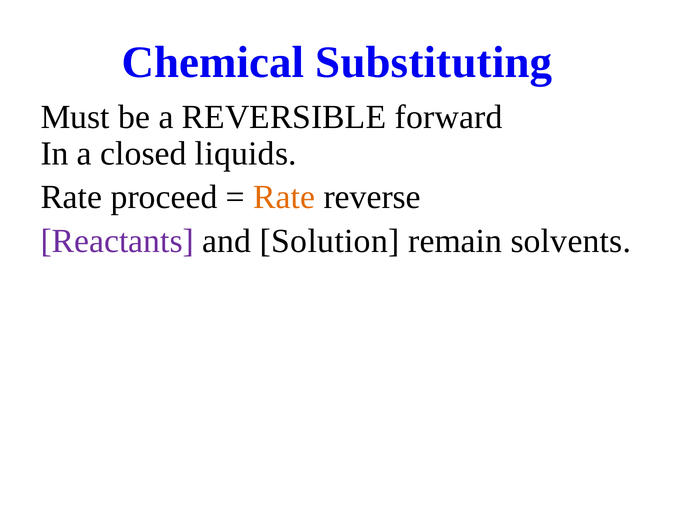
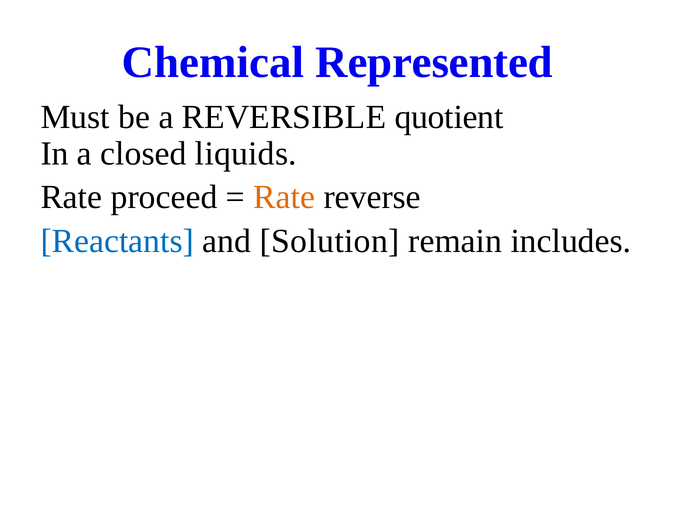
Substituting: Substituting -> Represented (434, 62)
forward: forward -> quotient (449, 117)
Reactants colour: purple -> blue (117, 241)
solvents: solvents -> includes (571, 241)
